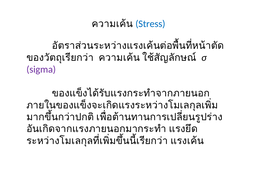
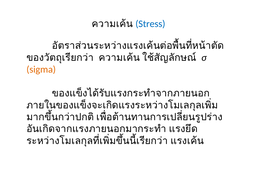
sigma colour: purple -> orange (41, 70)
